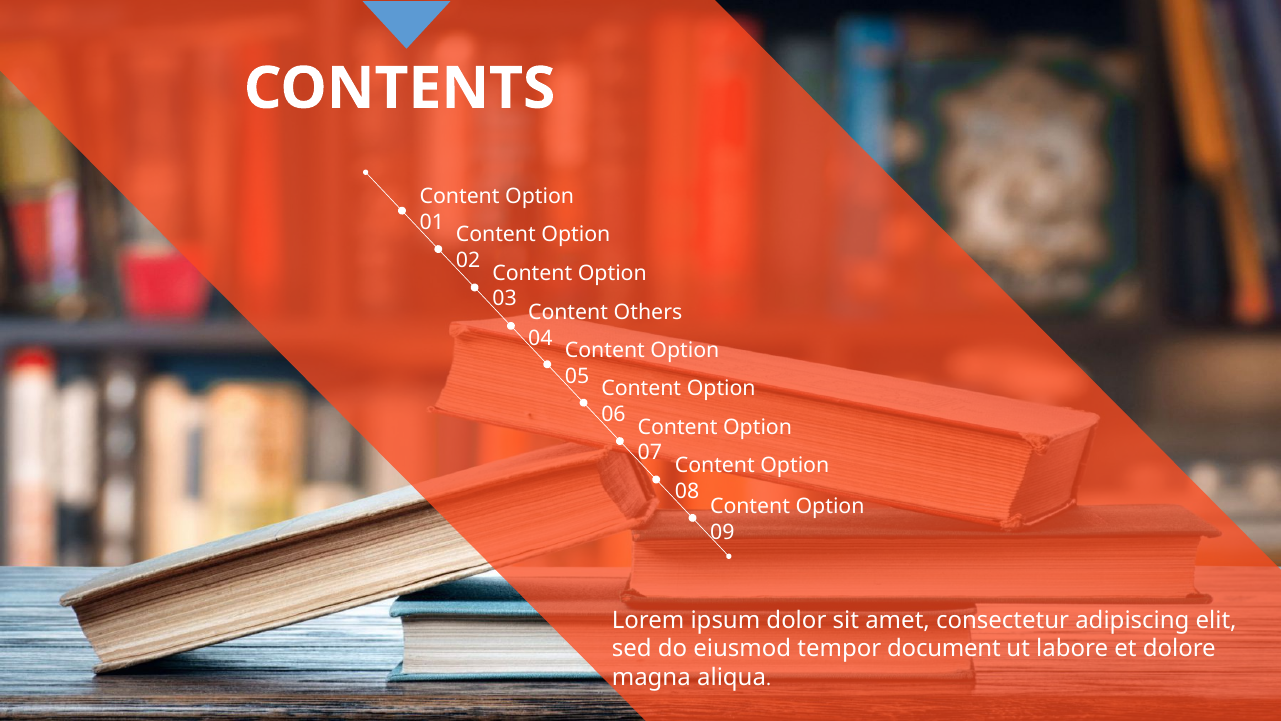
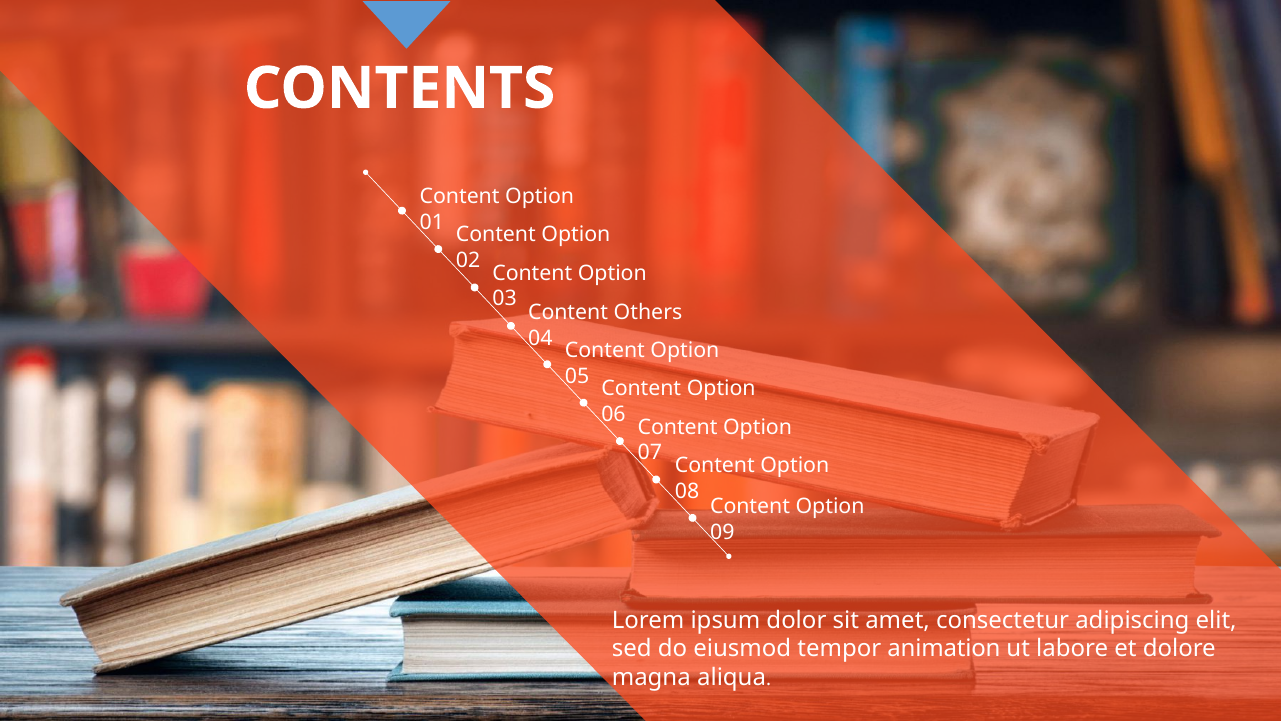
document: document -> animation (944, 649)
